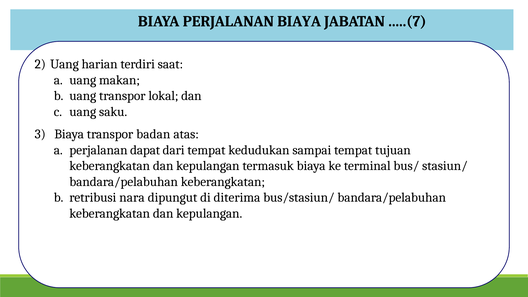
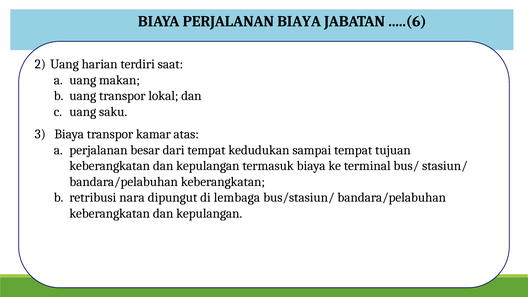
.....(7: .....(7 -> .....(6 (407, 22)
badan: badan -> kamar (153, 134)
dapat: dapat -> besar (145, 150)
diterima: diterima -> lembaga (237, 198)
